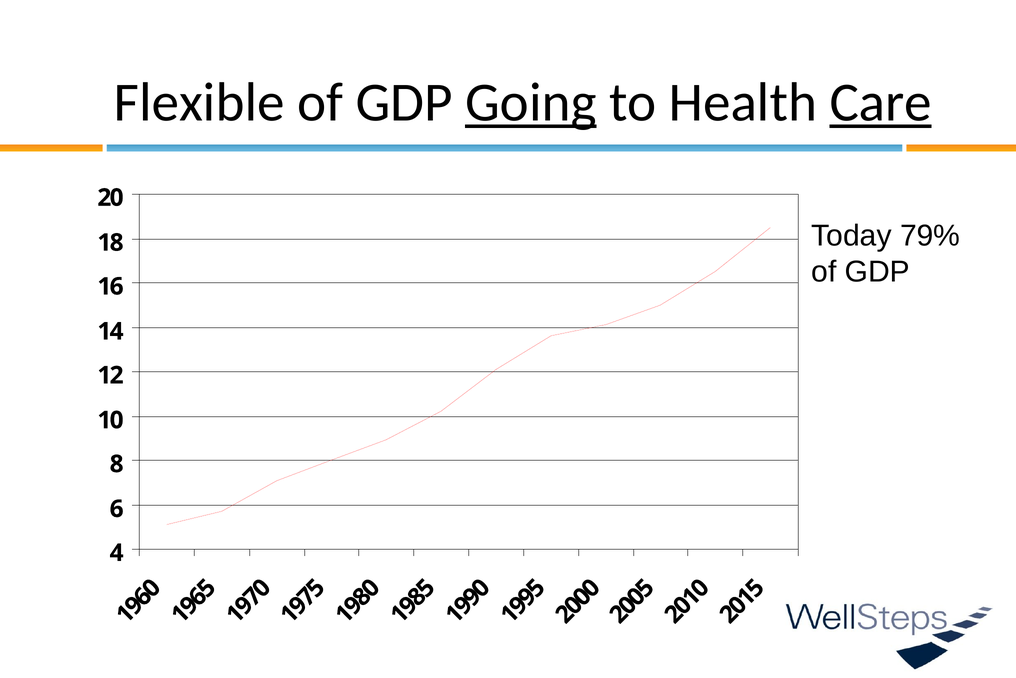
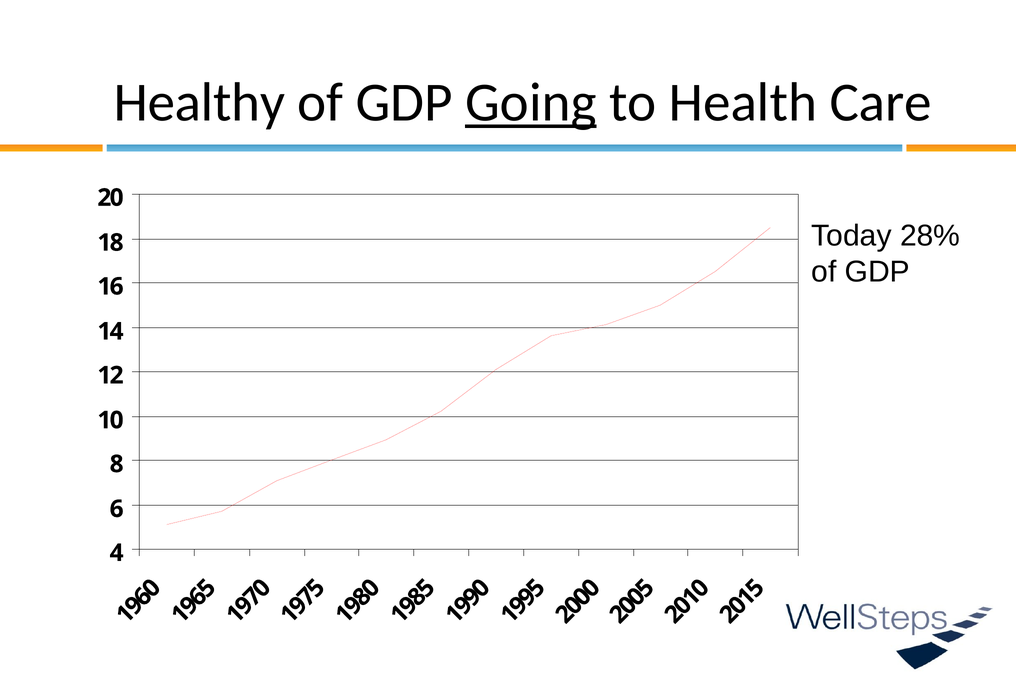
Flexible: Flexible -> Healthy (199, 102)
Care underline: present -> none (881, 102)
79%: 79% -> 28% (930, 235)
